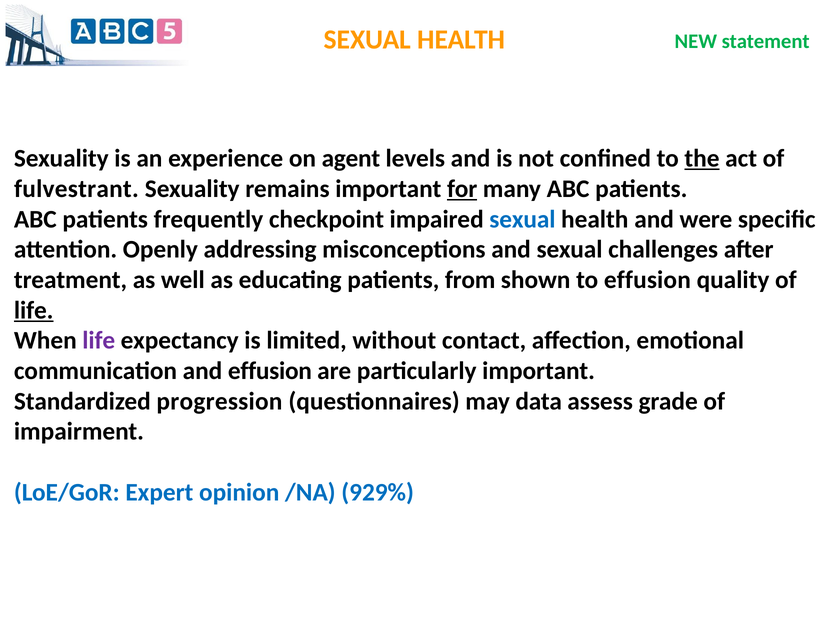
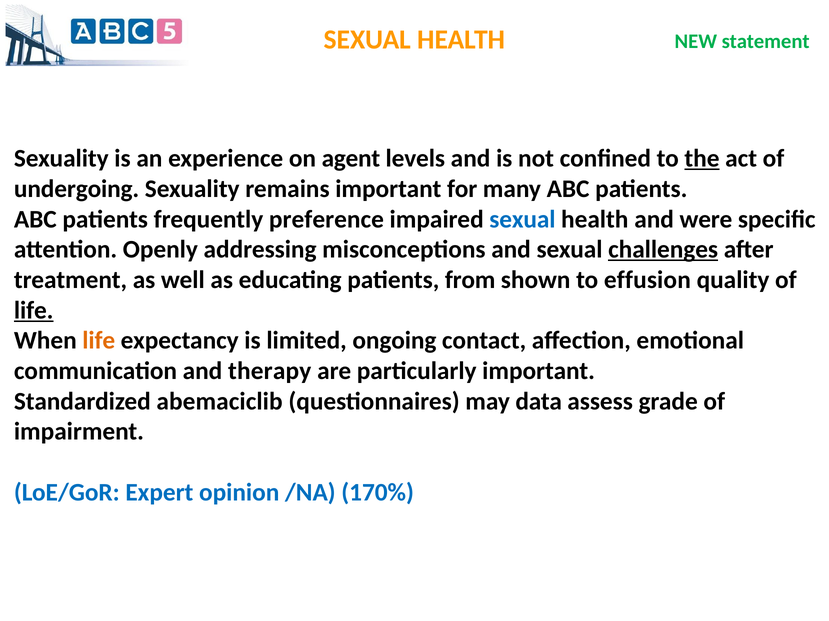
fulvestrant: fulvestrant -> undergoing (77, 189)
for underline: present -> none (462, 189)
checkpoint: checkpoint -> preference (326, 219)
challenges underline: none -> present (663, 250)
life colour: purple -> orange (99, 341)
without: without -> ongoing (394, 341)
and effusion: effusion -> therapy (270, 371)
progression: progression -> abemaciclib (220, 402)
929%: 929% -> 170% (378, 493)
